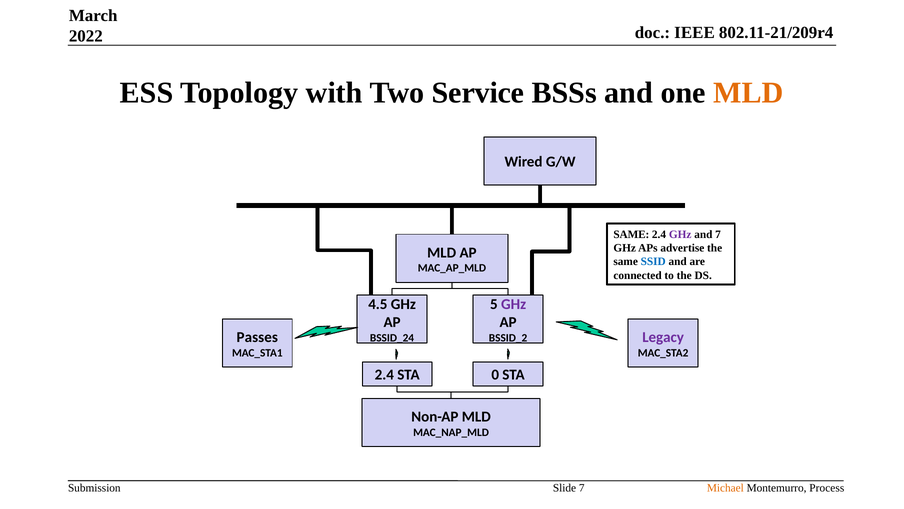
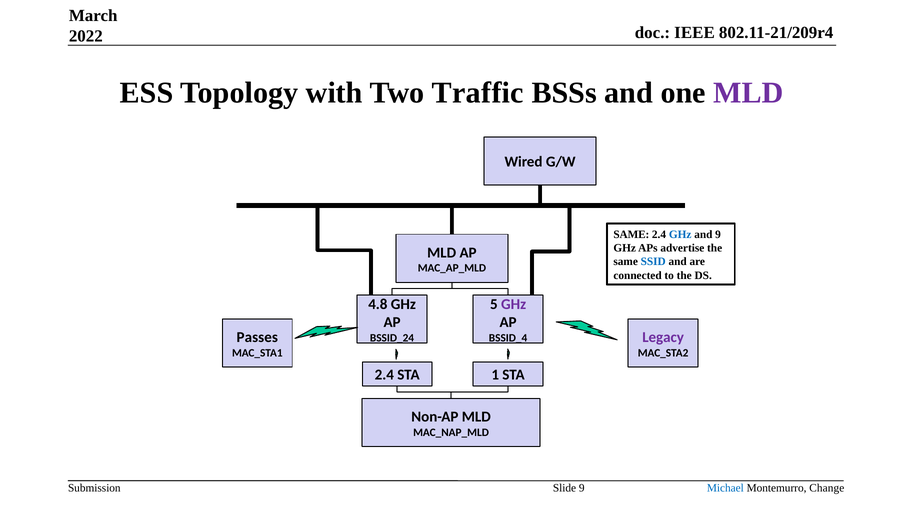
Service: Service -> Traffic (478, 92)
MLD colour: orange -> purple (748, 92)
GHz colour: purple -> blue (680, 234)
and 7: 7 -> 9 (718, 234)
4.5: 4.5 -> 4.8 (378, 304)
BSSID_2: BSSID_2 -> BSSID_4 (508, 337)
0: 0 -> 1 (495, 374)
Slide 7: 7 -> 9 (582, 488)
Michael colour: orange -> blue (725, 488)
Process: Process -> Change (827, 488)
